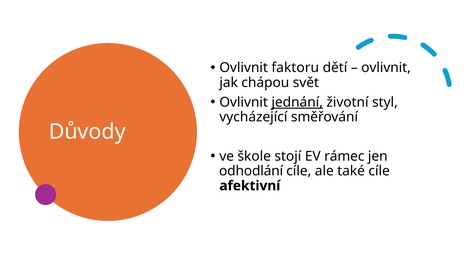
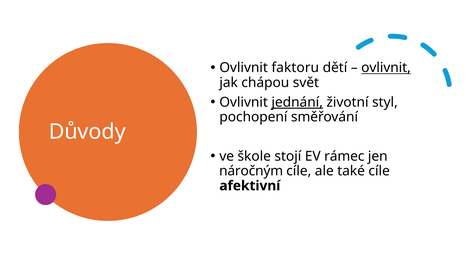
ovlivnit underline: none -> present (386, 68)
vycházející: vycházející -> pochopení (253, 117)
odhodlání: odhodlání -> náročným (251, 171)
